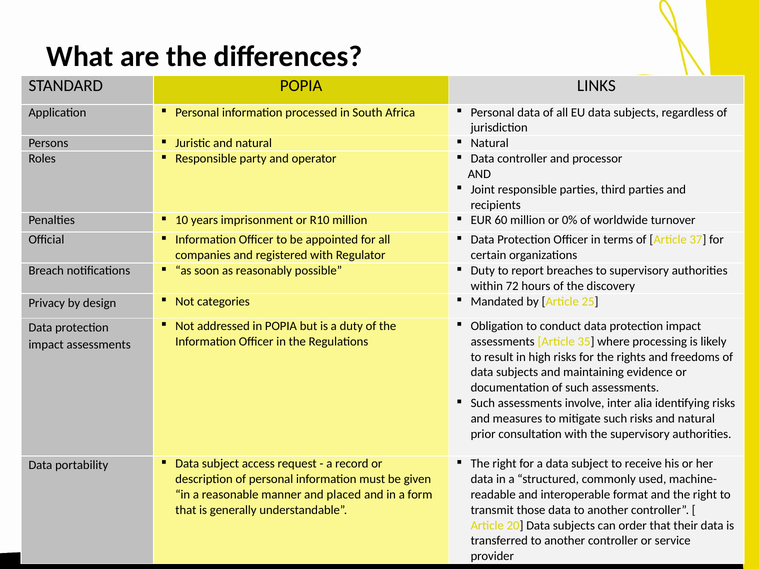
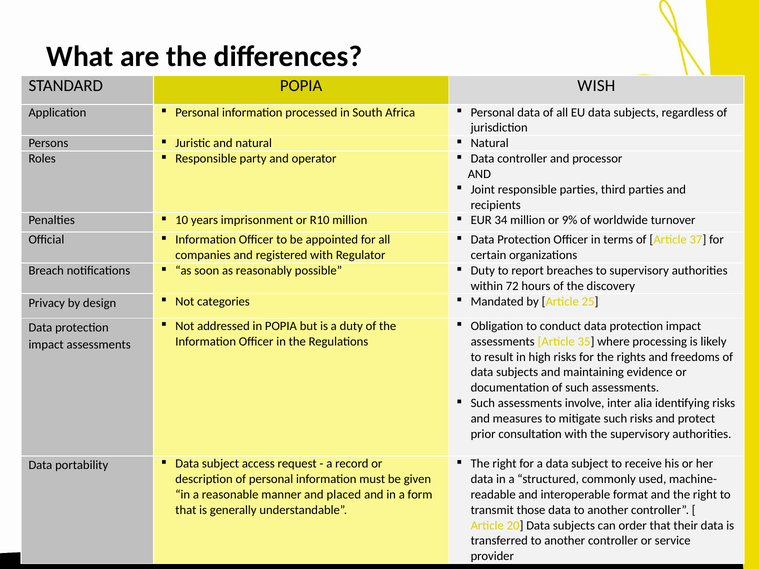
LINKS: LINKS -> WISH (596, 86)
60: 60 -> 34 (501, 220)
0%: 0% -> 9% (570, 220)
risks and natural: natural -> protect (696, 419)
